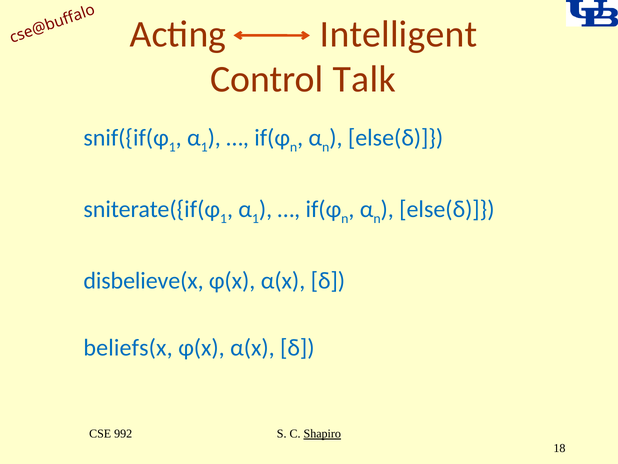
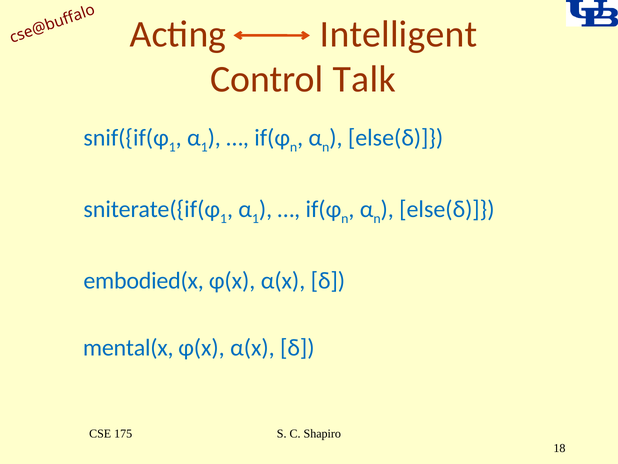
disbelieve(x: disbelieve(x -> embodied(x (144, 280)
beliefs(x: beliefs(x -> mental(x (128, 348)
992: 992 -> 175 (123, 433)
Shapiro underline: present -> none (322, 433)
